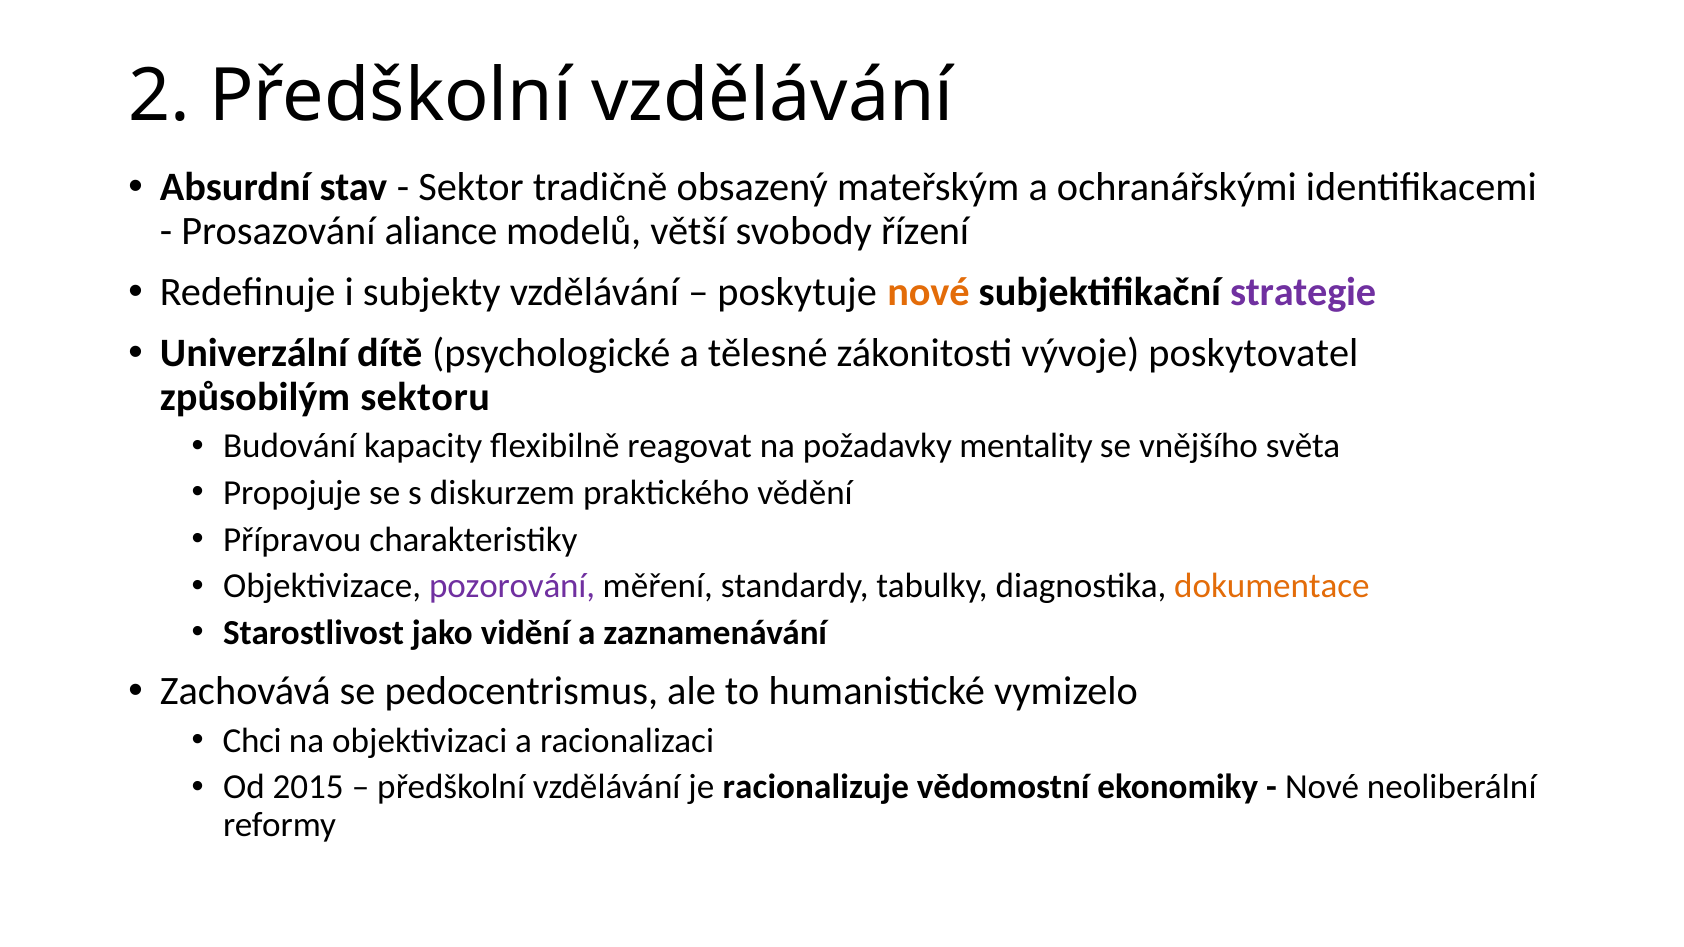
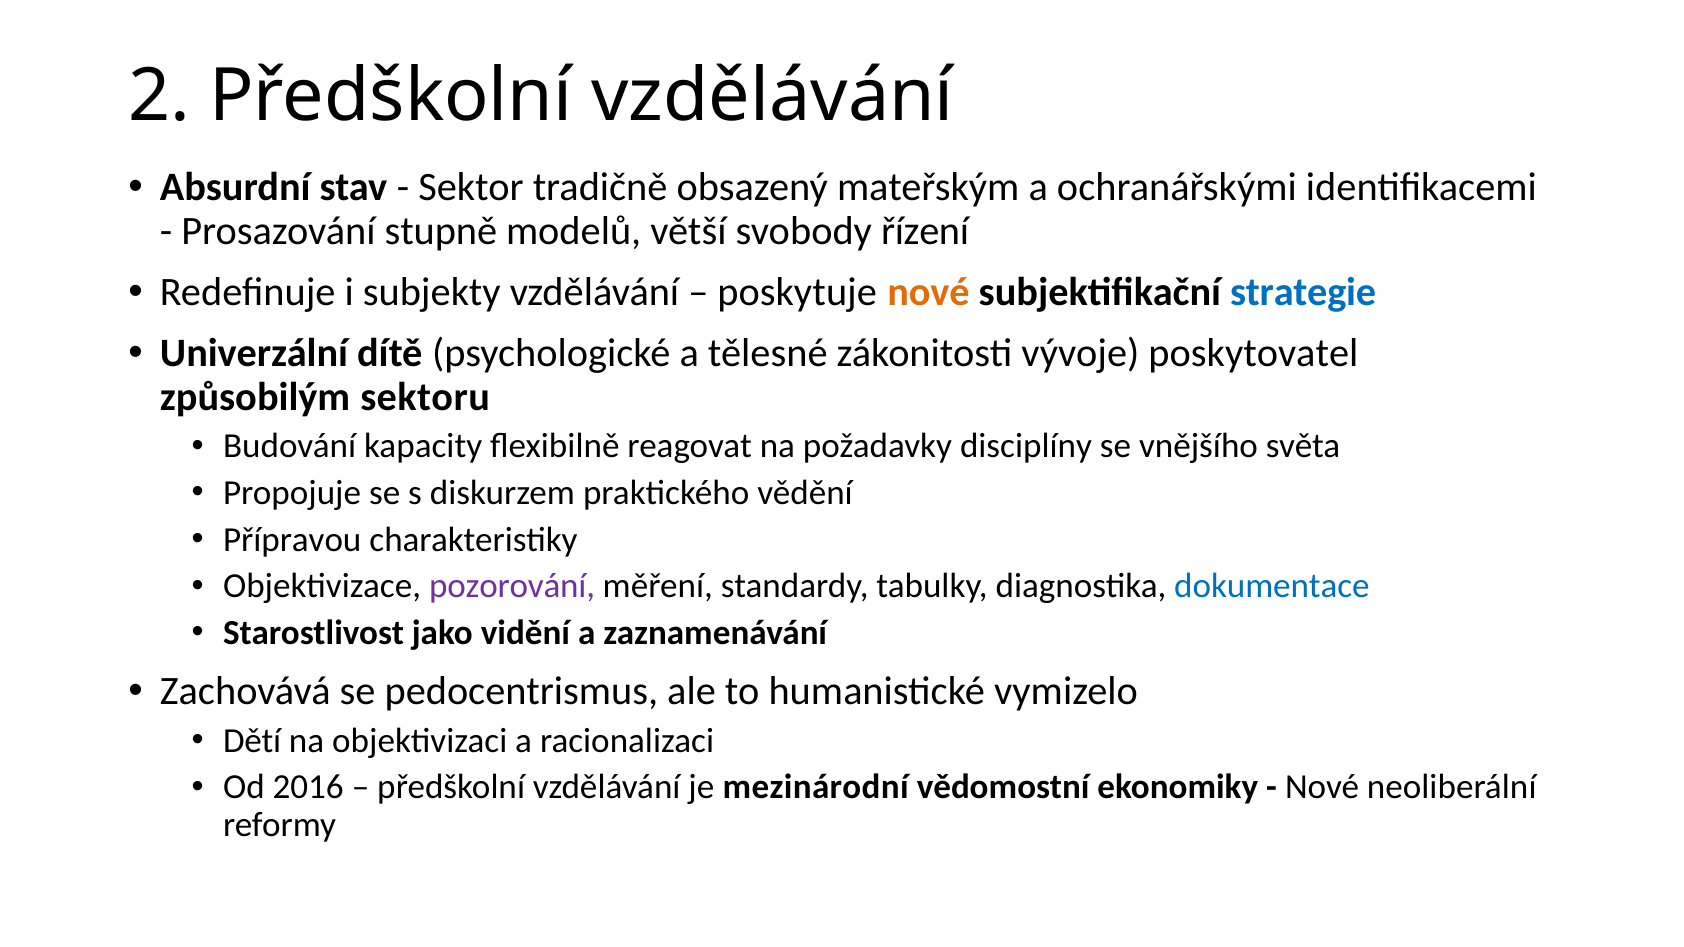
aliance: aliance -> stupně (441, 231)
strategie colour: purple -> blue (1303, 292)
mentality: mentality -> disciplíny (1026, 446)
dokumentace colour: orange -> blue (1272, 586)
Chci: Chci -> Dětí (252, 741)
2015: 2015 -> 2016 (308, 787)
racionalizuje: racionalizuje -> mezinárodní (816, 787)
